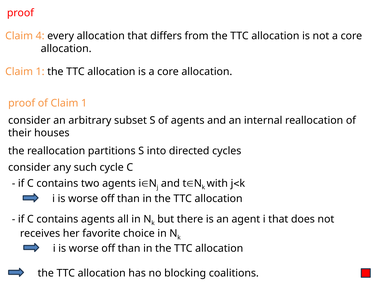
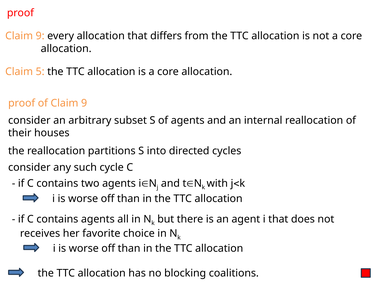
4: 4 -> 9 (40, 36)
1: 1 -> 5 (40, 72)
of Claim 1: 1 -> 9 (84, 103)
